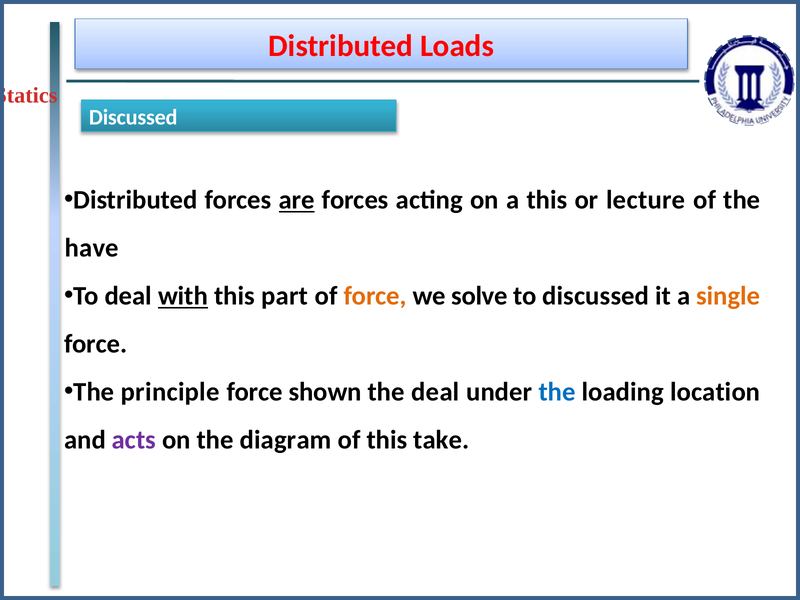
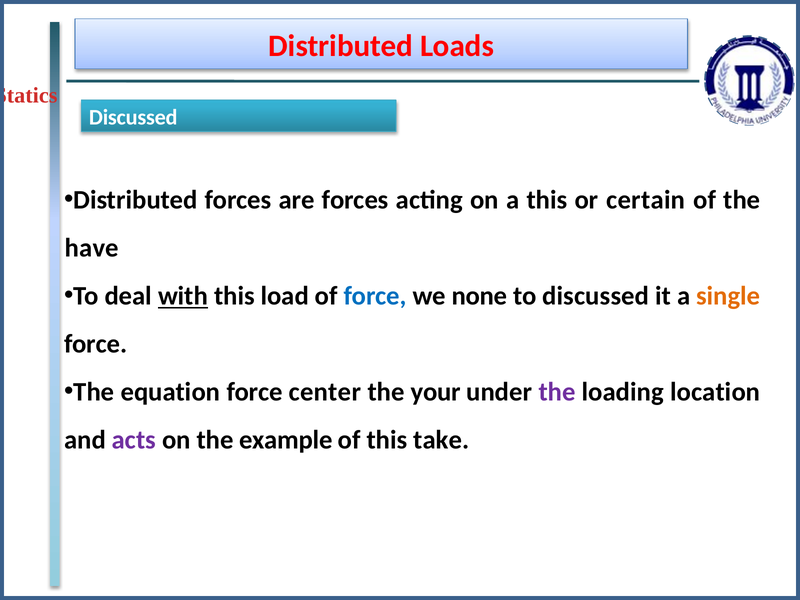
are underline: present -> none (297, 200)
lecture: lecture -> certain (646, 200)
part: part -> load (285, 296)
force colour: orange -> blue (375, 296)
solve: solve -> none (479, 296)
principle: principle -> equation (170, 392)
shown: shown -> center (325, 392)
the deal: deal -> your (436, 392)
the colour: blue -> purple (557, 392)
diagram: diagram -> example (286, 440)
